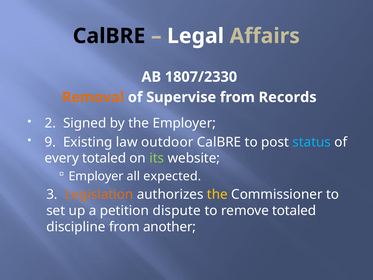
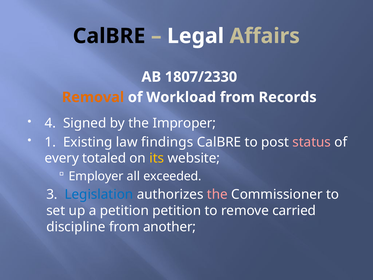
Supervise: Supervise -> Workload (181, 97)
2: 2 -> 4 (50, 123)
the Employer: Employer -> Improper (184, 123)
9: 9 -> 1 (50, 142)
outdoor: outdoor -> findings (167, 142)
status colour: light blue -> pink (312, 142)
its colour: light green -> yellow (157, 158)
expected: expected -> exceeded (172, 176)
Legislation colour: orange -> blue (99, 194)
the colour: yellow -> pink (217, 194)
petition dispute: dispute -> petition (177, 211)
remove totaled: totaled -> carried (294, 211)
